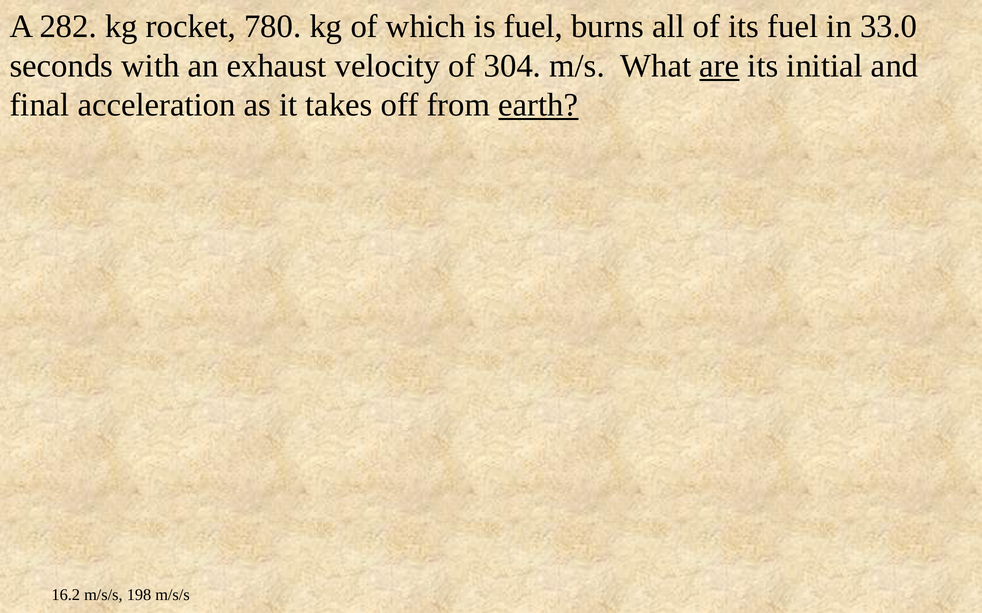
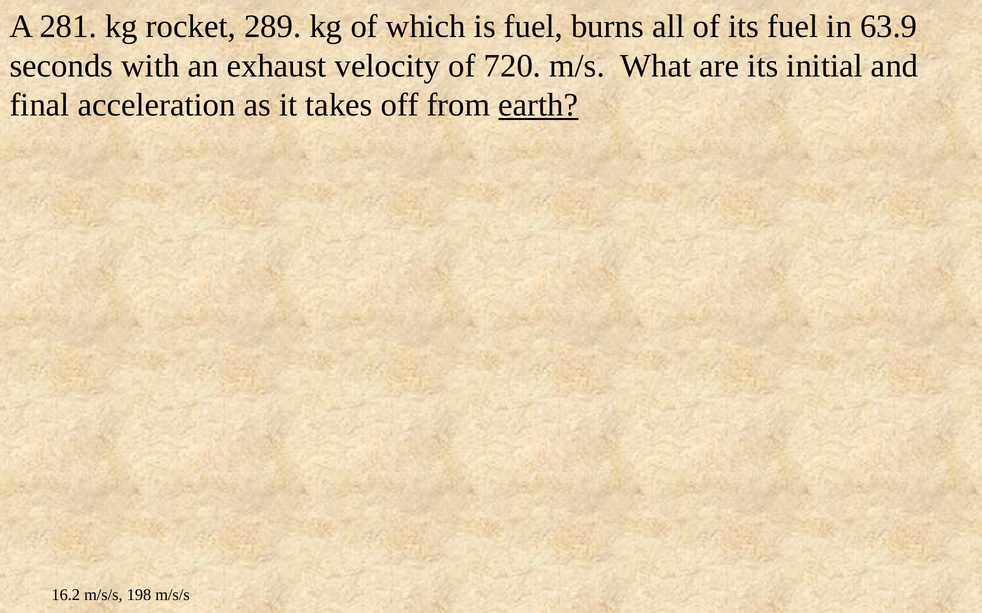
282: 282 -> 281 (68, 27)
780: 780 -> 289 (273, 27)
33.0: 33.0 -> 63.9 (889, 27)
304: 304 -> 720 (512, 66)
are underline: present -> none (719, 66)
